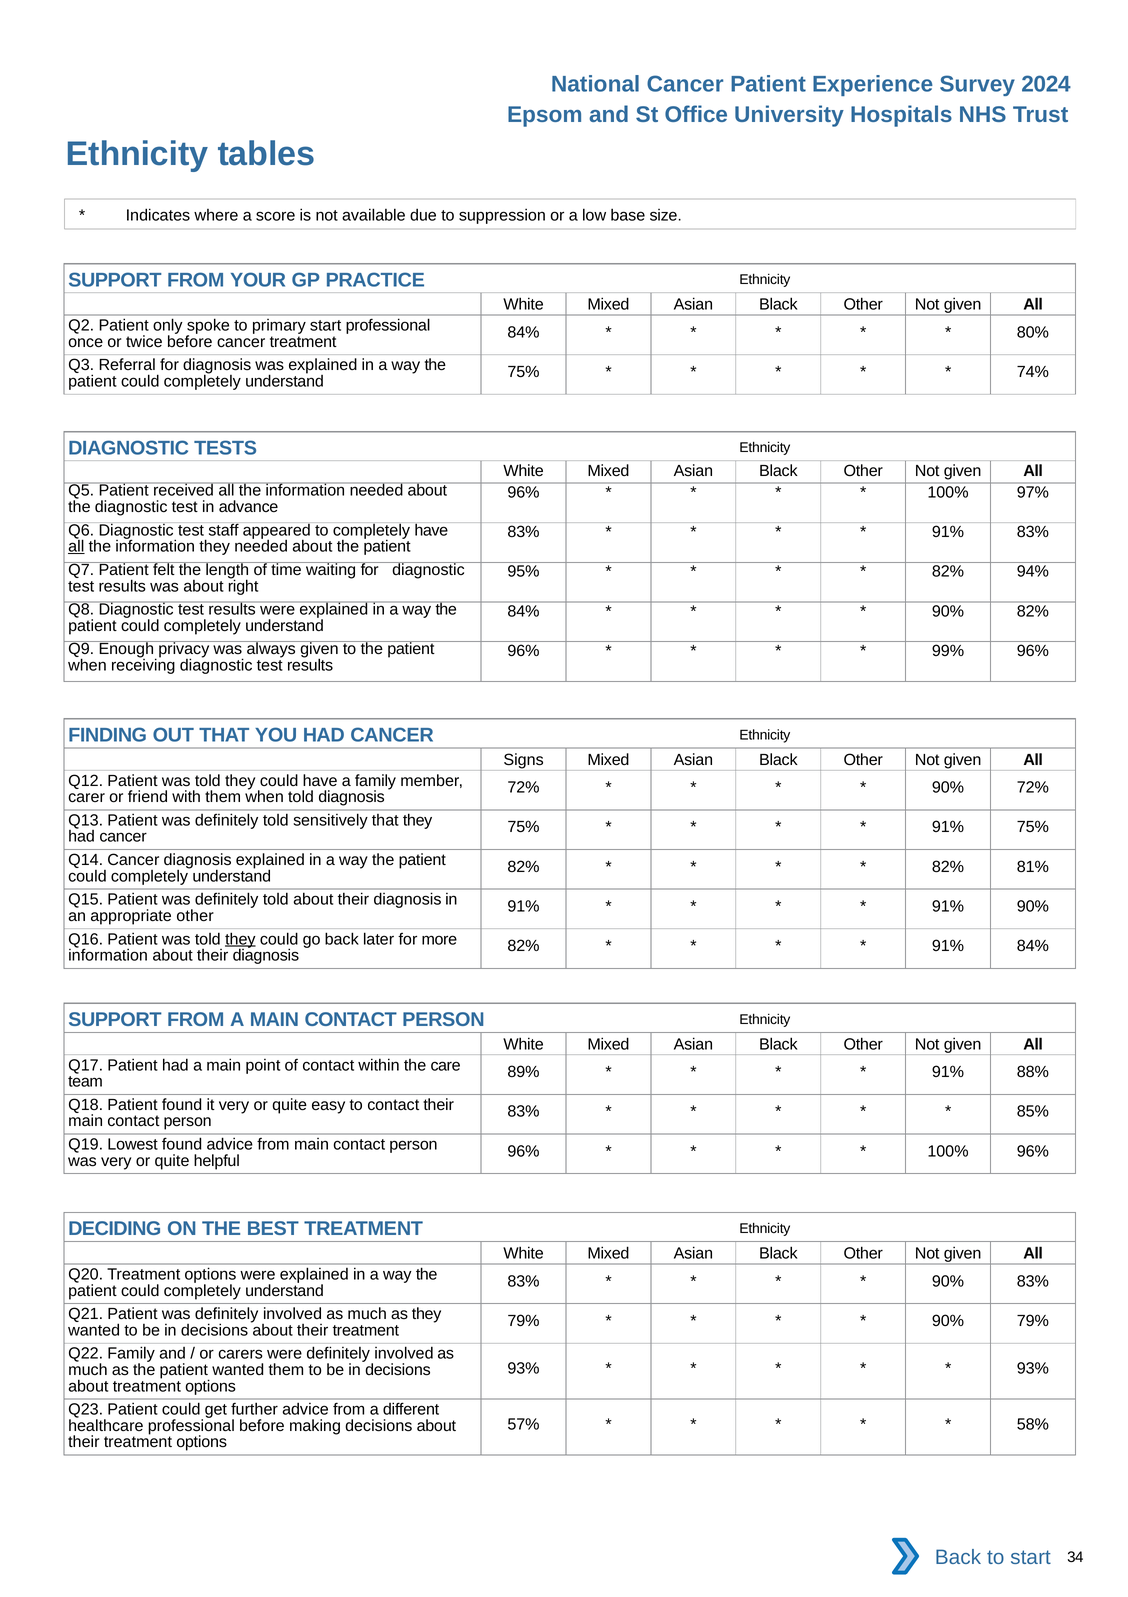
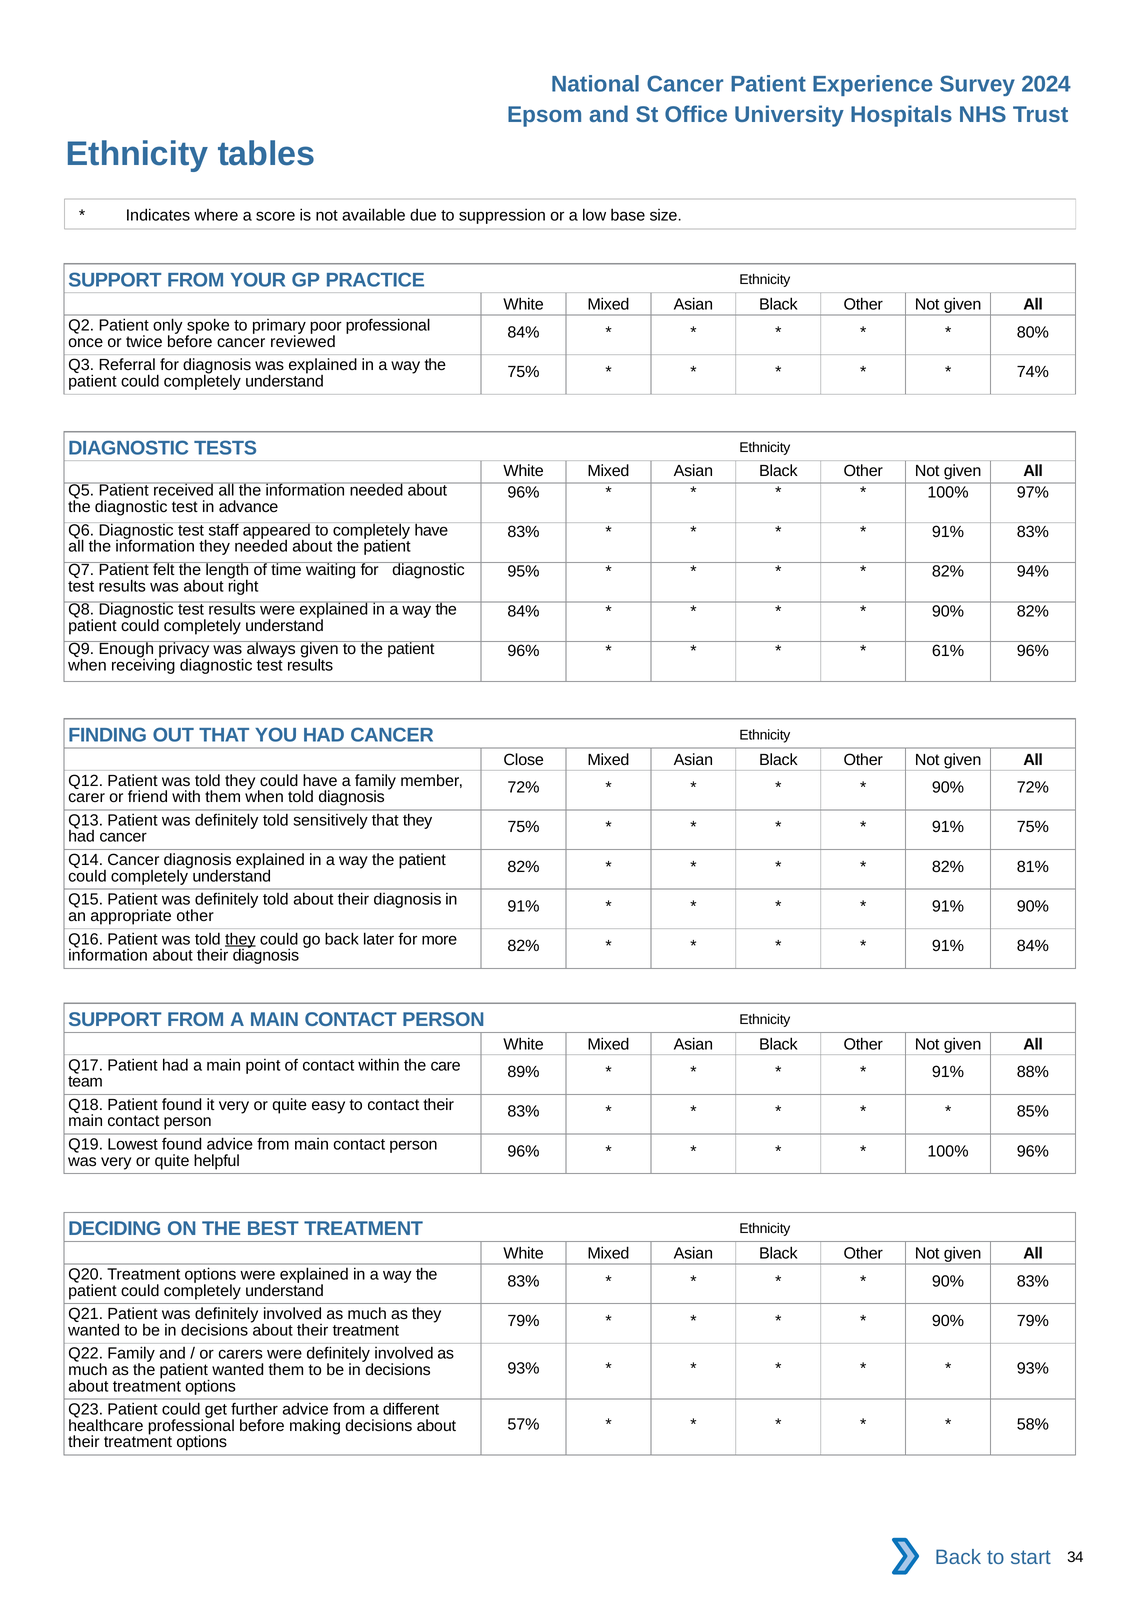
primary start: start -> poor (326, 325)
cancer treatment: treatment -> reviewed (303, 342)
all underline: present -> none (76, 546)
99%: 99% -> 61% (948, 651)
Signs: Signs -> Close (524, 759)
